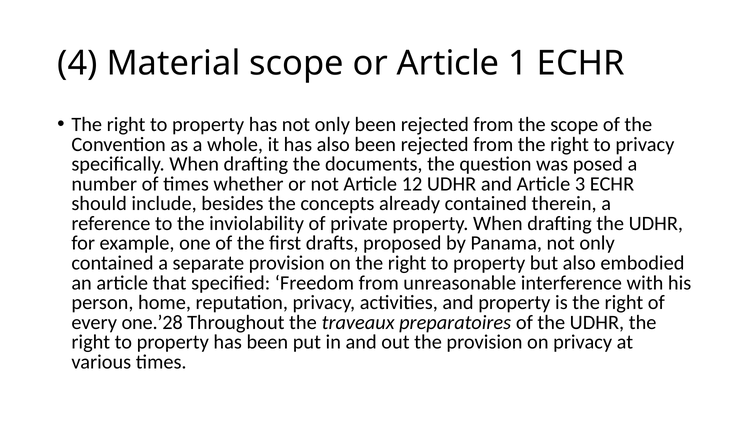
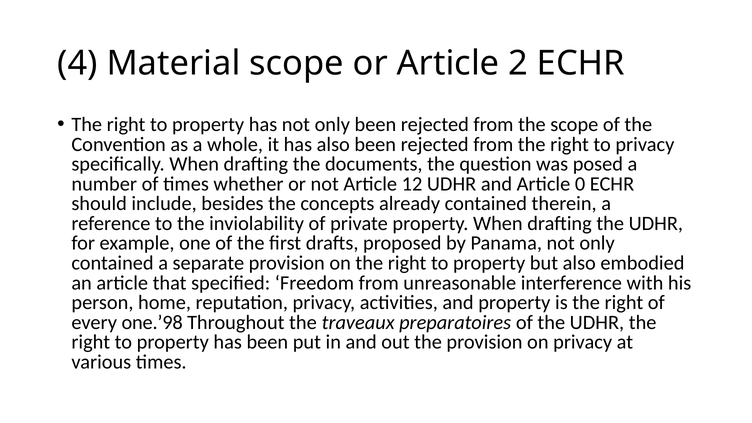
1: 1 -> 2 (518, 63)
3: 3 -> 0 (580, 184)
one.’28: one.’28 -> one.’98 (152, 322)
